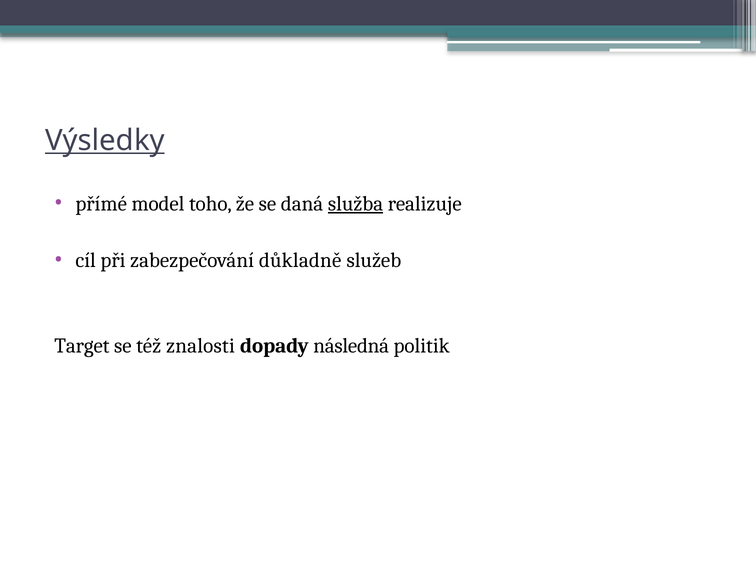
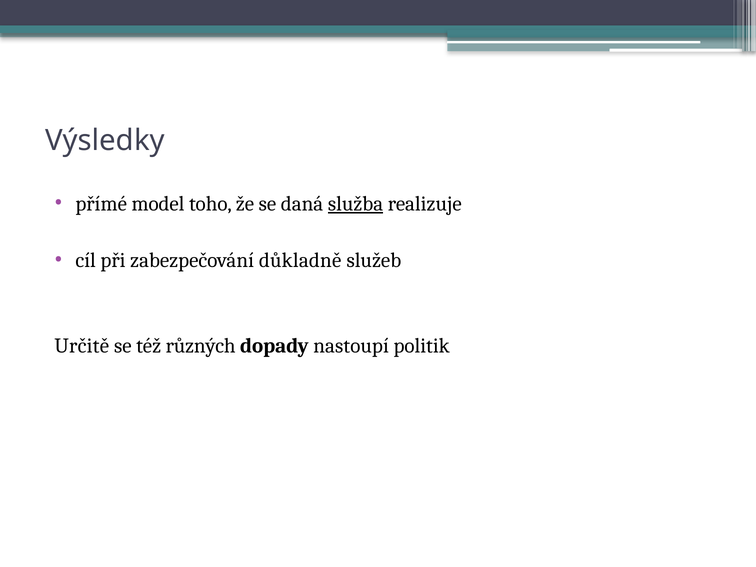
Výsledky underline: present -> none (105, 141)
Target: Target -> Určitě (82, 346)
znalosti: znalosti -> různých (201, 346)
následná: následná -> nastoupí (351, 346)
